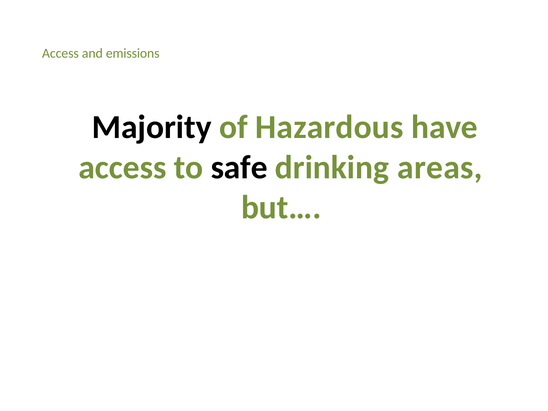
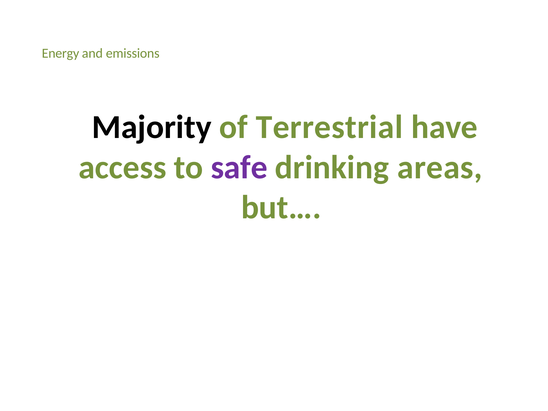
Access: Access -> Energy (60, 53)
Hazardous: Hazardous -> Terrestrial (329, 127)
safe colour: black -> purple (239, 167)
